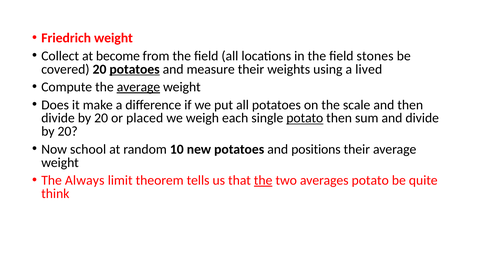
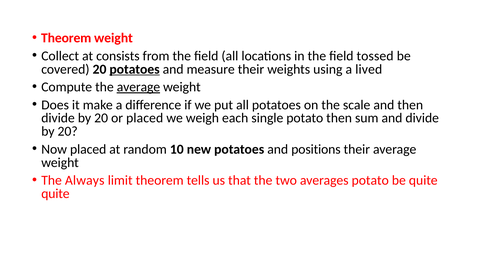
Friedrich: Friedrich -> Theorem (66, 38)
become: become -> consists (118, 56)
stones: stones -> tossed (375, 56)
potato underline: present -> none (305, 118)
Now school: school -> placed (88, 149)
the underline: present -> none (263, 180)
think: think -> quite (55, 193)
